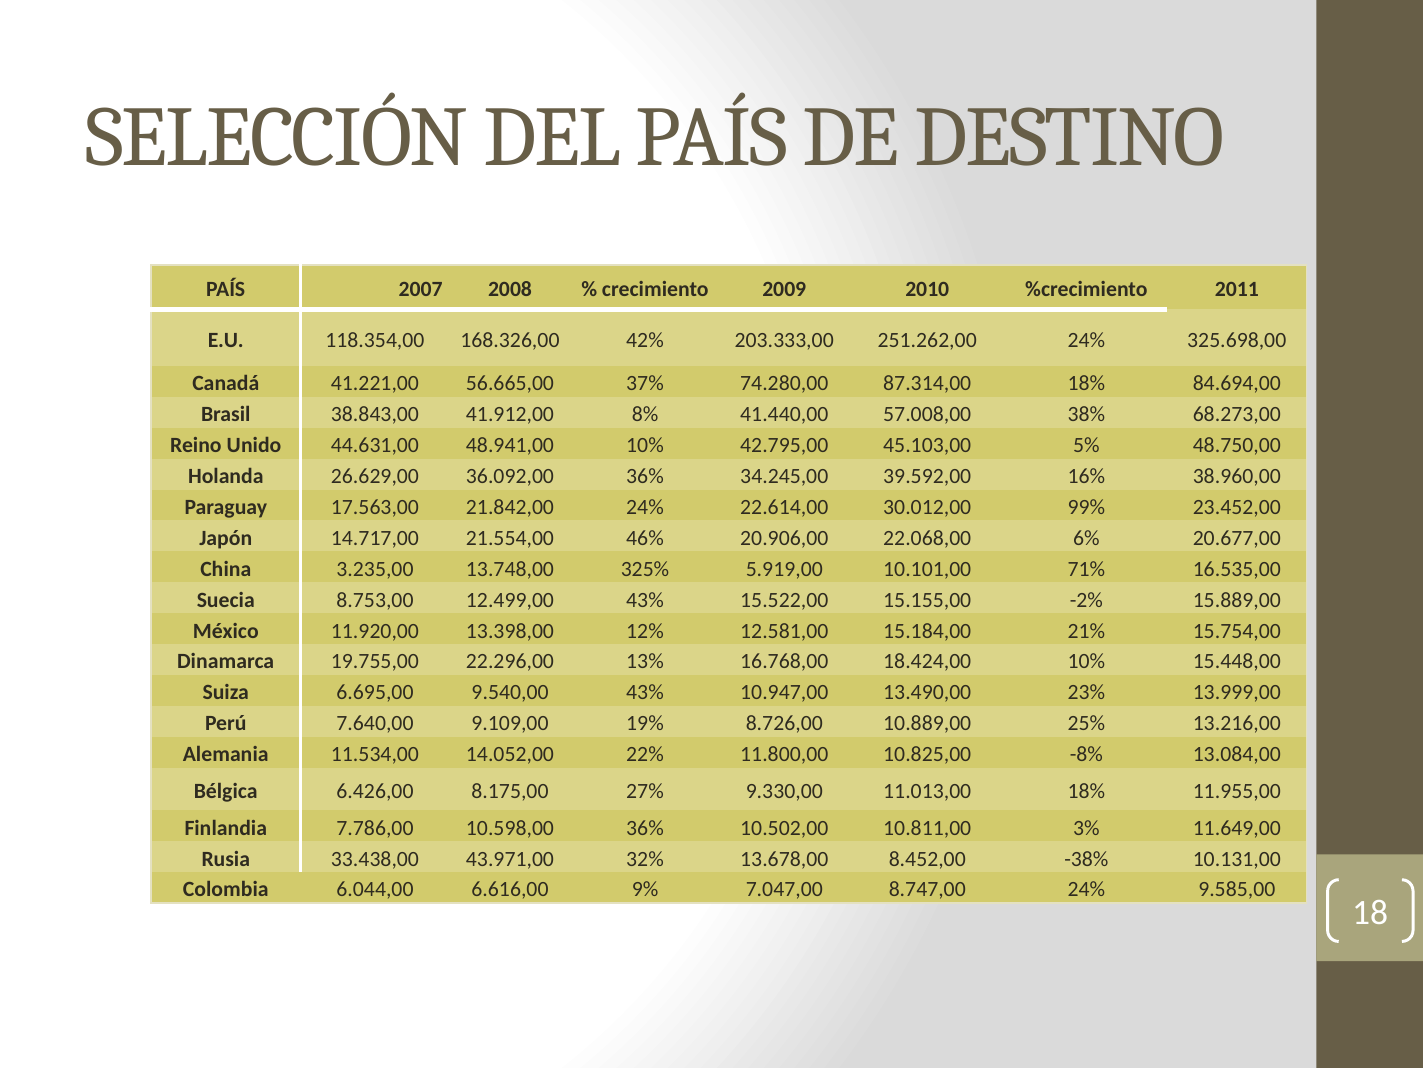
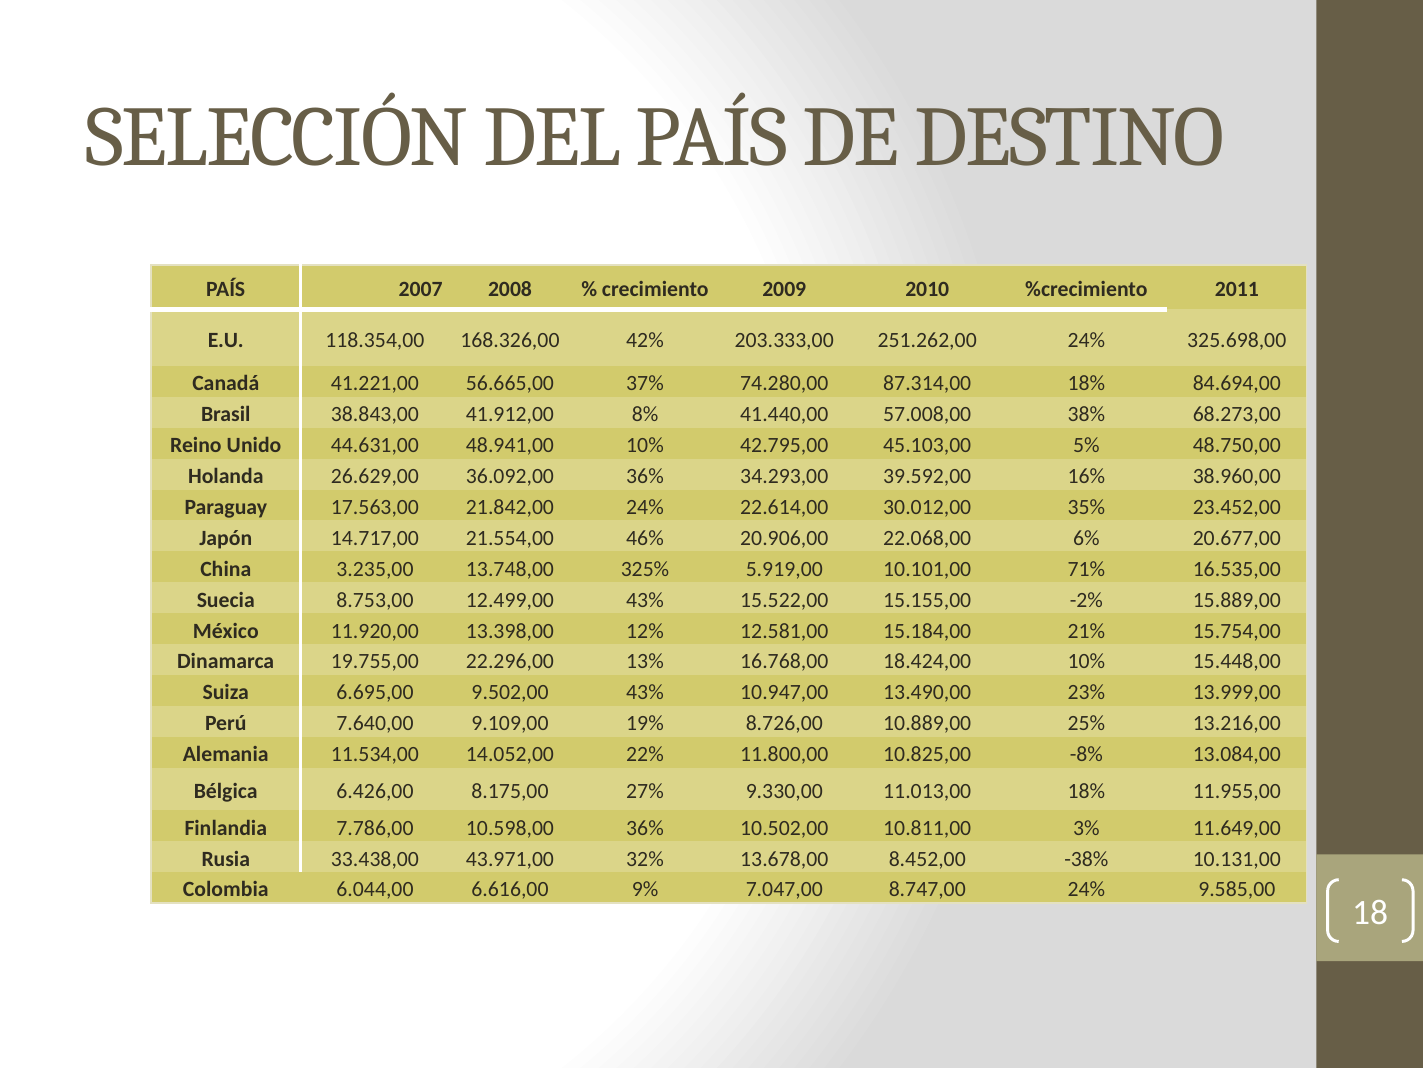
34.245,00: 34.245,00 -> 34.293,00 (784, 476)
99%: 99% -> 35% (1086, 507)
9.540,00: 9.540,00 -> 9.502,00 (510, 692)
